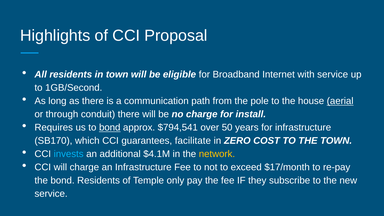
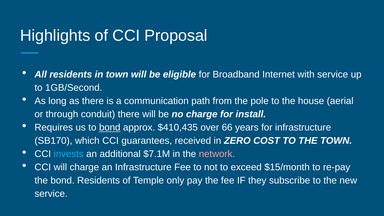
aerial underline: present -> none (340, 101)
$794,541: $794,541 -> $410,435 (178, 128)
50: 50 -> 66 (227, 128)
facilitate: facilitate -> received (193, 141)
$4.1M: $4.1M -> $7.1M (157, 154)
network colour: yellow -> pink (217, 154)
$17/month: $17/month -> $15/month (287, 167)
